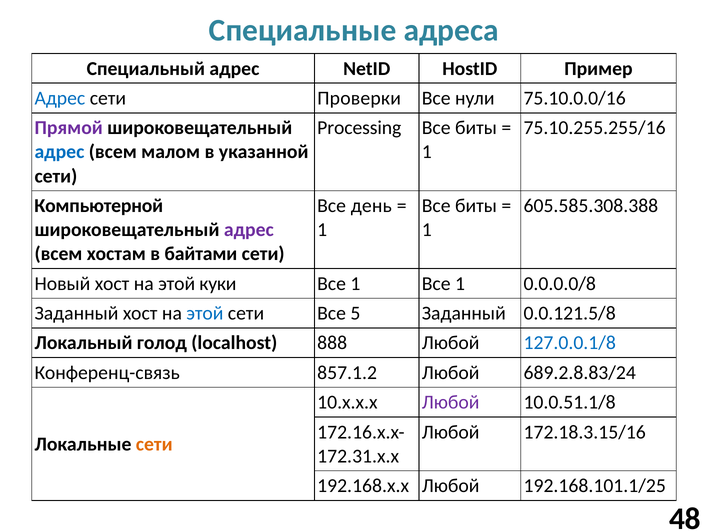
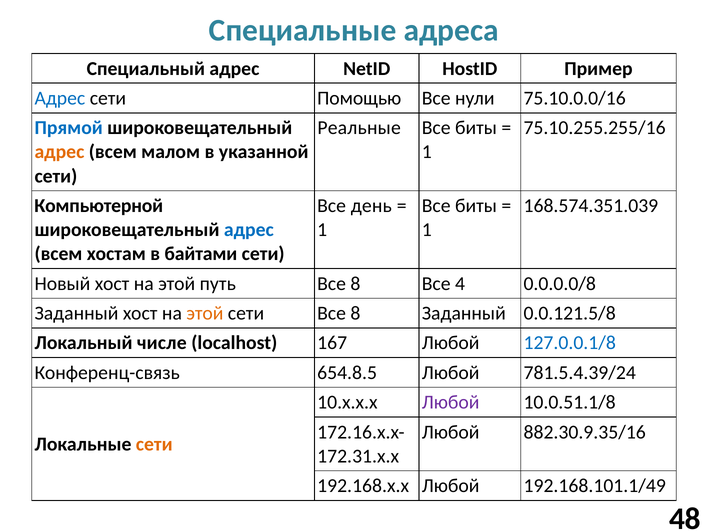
Проверки: Проверки -> Помощью (359, 98)
Прямой colour: purple -> blue (69, 128)
Processing: Processing -> Реальные (359, 128)
адрес colour: blue -> orange (59, 152)
605.585.308.388: 605.585.308.388 -> 168.574.351.039 (591, 206)
адрес colour: purple -> blue (249, 230)
куки: куки -> путь (218, 284)
1: 1 -> 8 (355, 284)
1: 1 -> 4 (460, 284)
этой colour: blue -> orange (205, 313)
сети Все 5: 5 -> 8 (355, 313)
голод: голод -> числе (162, 343)
888: 888 -> 167 (332, 343)
857.1.2: 857.1.2 -> 654.8.5 (347, 373)
689.2.8.83/24: 689.2.8.83/24 -> 781.5.4.39/24 (580, 373)
172.18.3.15/16: 172.18.3.15/16 -> 882.30.9.35/16 (585, 432)
192.168.101.1/25: 192.168.101.1/25 -> 192.168.101.1/49 (595, 486)
